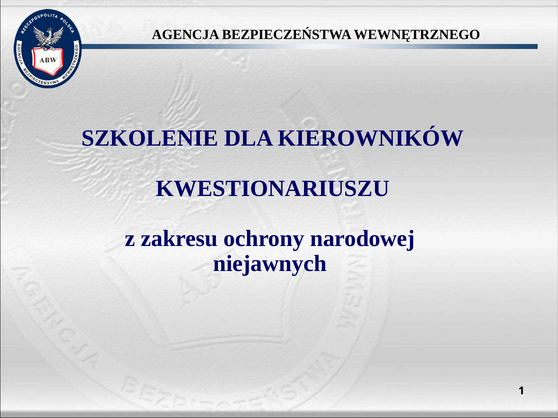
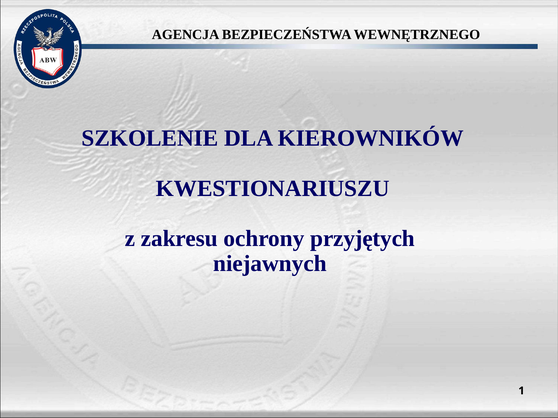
narodowej: narodowej -> przyjętych (363, 239)
